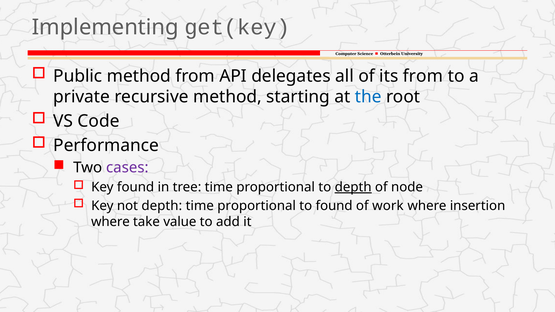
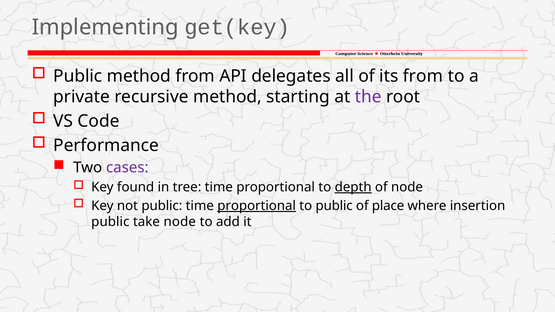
the colour: blue -> purple (368, 97)
not depth: depth -> public (162, 206)
proportional underline: none -> present (257, 206)
to found: found -> public (334, 206)
work: work -> place (388, 206)
where: where -> public (110, 222)
take value: value -> node (180, 222)
